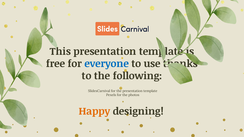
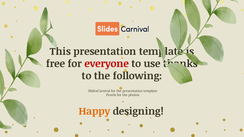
everyone colour: blue -> red (107, 64)
